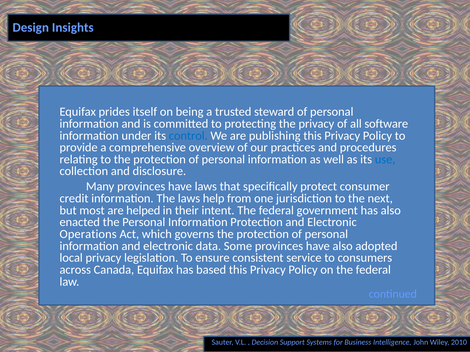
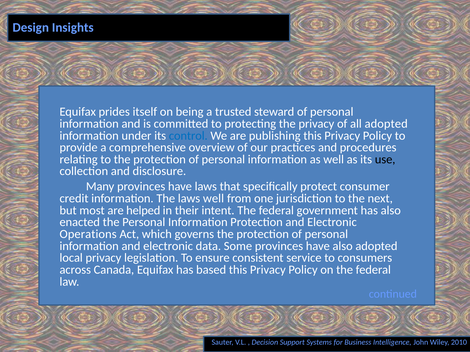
all software: software -> adopted (386, 124)
use colour: blue -> black (385, 160)
laws help: help -> well (214, 199)
